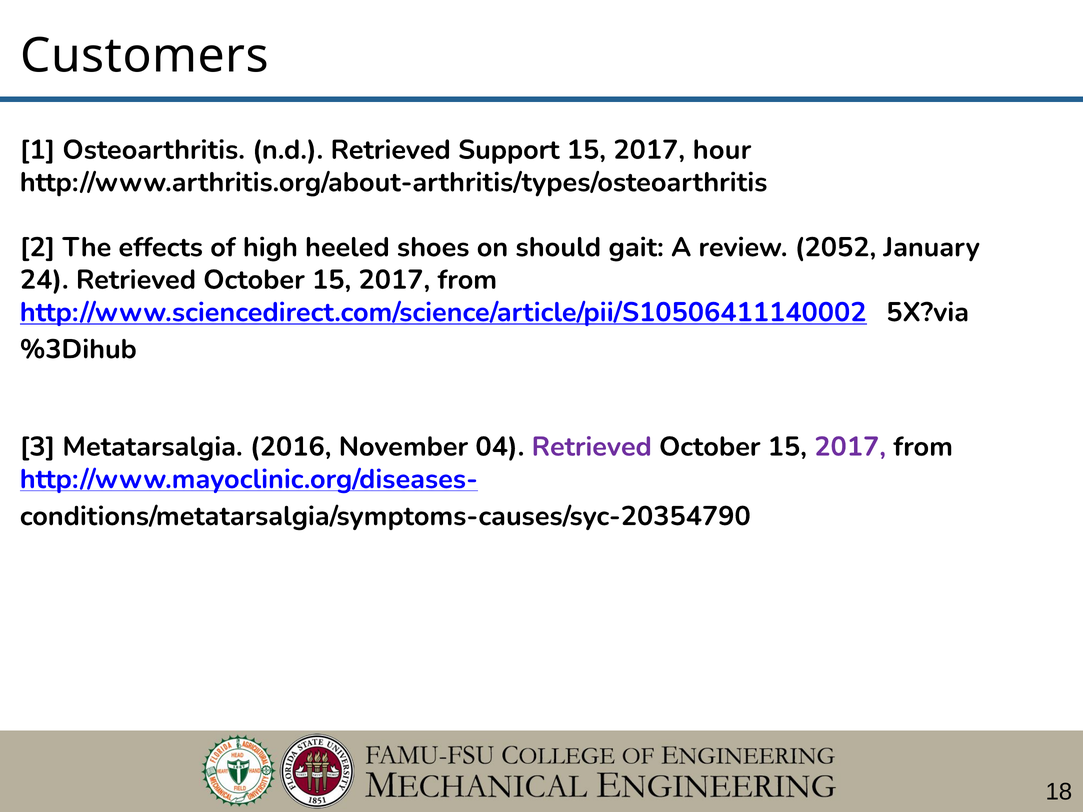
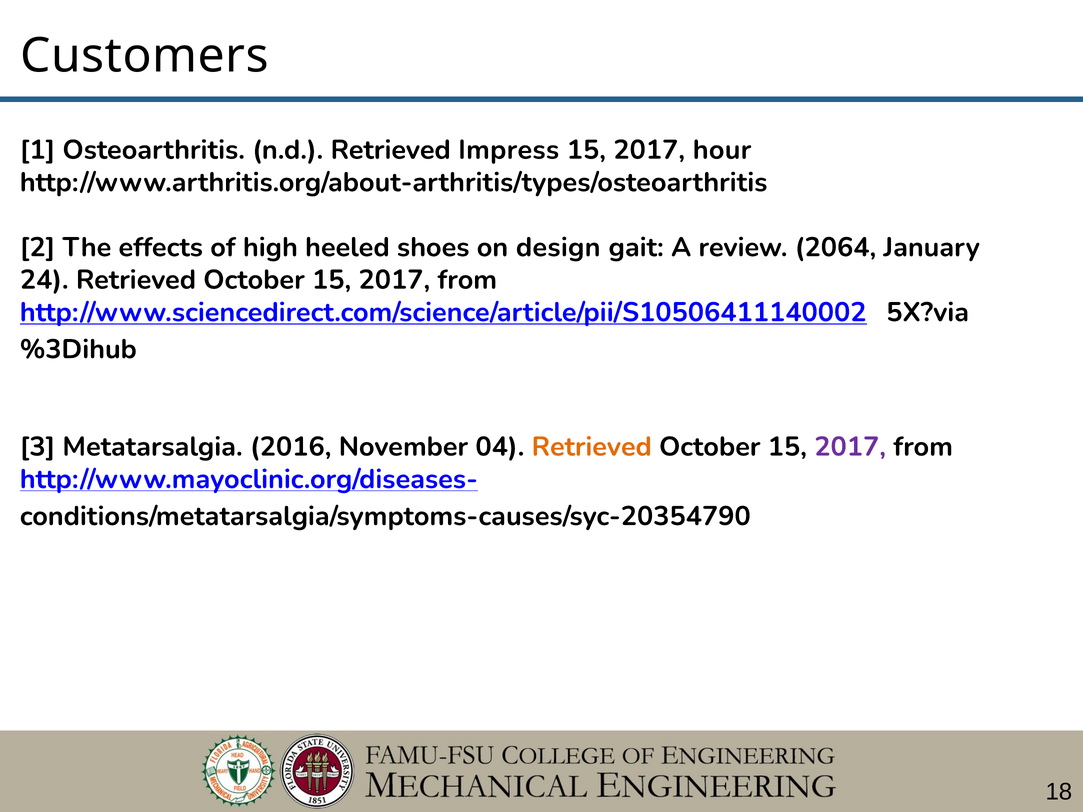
Support: Support -> Impress (509, 150)
should: should -> design (558, 247)
2052: 2052 -> 2064 (836, 247)
Retrieved colour: purple -> orange (592, 447)
